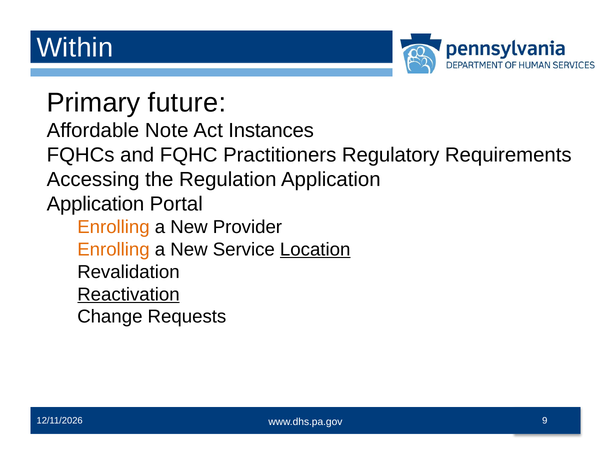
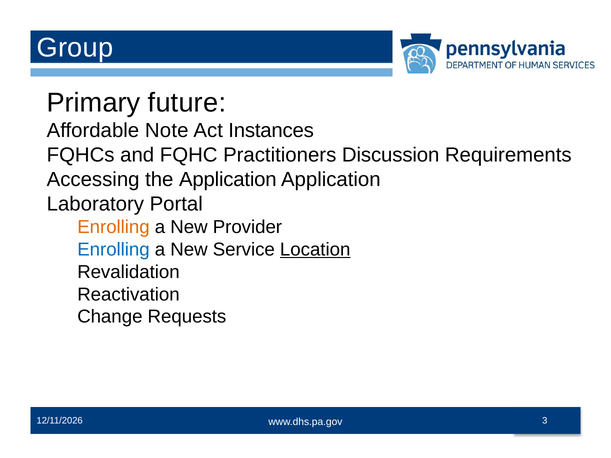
Within: Within -> Group (75, 48)
Regulatory: Regulatory -> Discussion (391, 155)
the Regulation: Regulation -> Application (228, 180)
Application: Application -> Laboratory (95, 204)
Enrolling colour: orange -> blue (114, 250)
Reactivation underline: present -> none (128, 295)
9: 9 -> 3 (545, 421)
